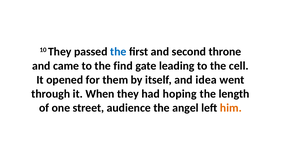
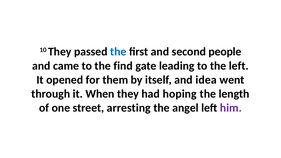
throne: throne -> people (225, 52)
the cell: cell -> left (239, 66)
audience: audience -> arresting (129, 108)
him colour: orange -> purple (231, 108)
